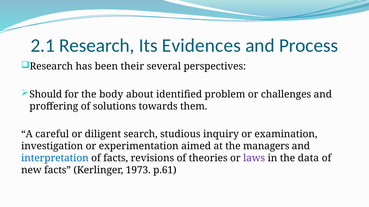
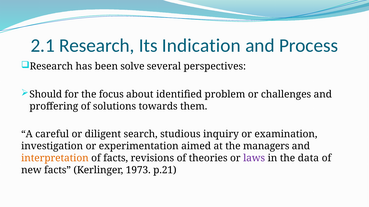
Evidences: Evidences -> Indication (201, 46)
their: their -> solve (132, 67)
body: body -> focus (111, 95)
interpretation colour: blue -> orange (55, 159)
p.61: p.61 -> p.21 (165, 170)
